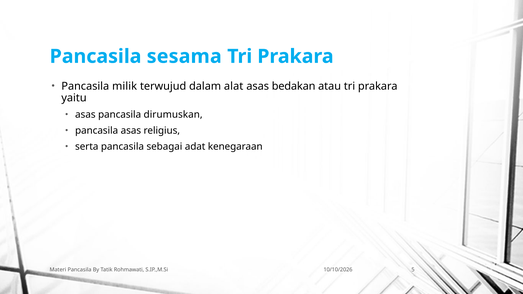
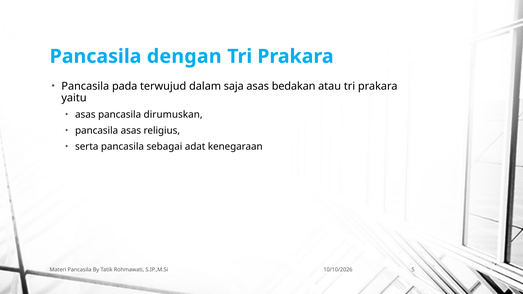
sesama: sesama -> dengan (184, 56)
milik: milik -> pada (125, 86)
alat: alat -> saja (234, 86)
